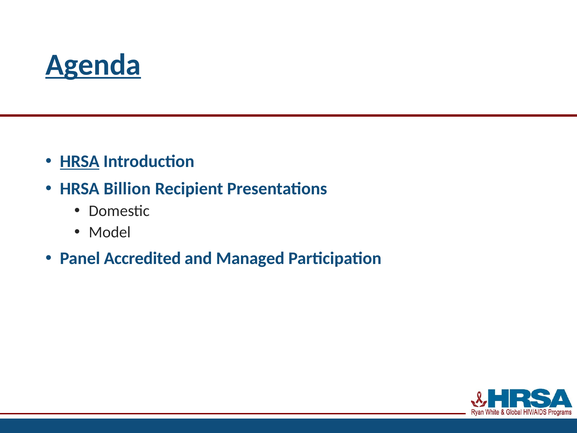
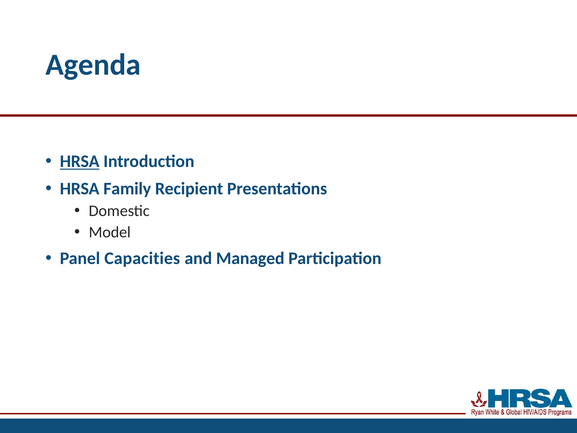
Agenda underline: present -> none (93, 65)
Billion: Billion -> Family (127, 188)
Accredited: Accredited -> Capacities (142, 258)
